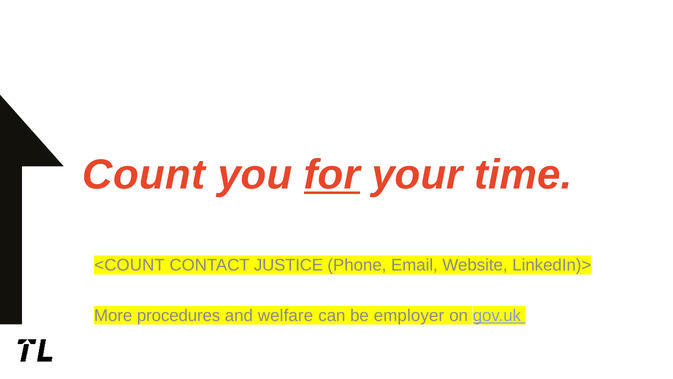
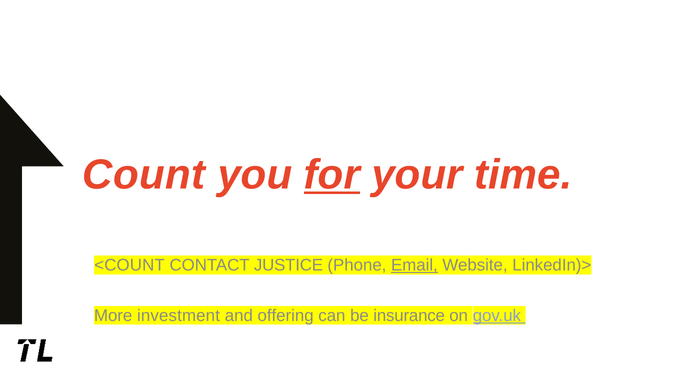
Email underline: none -> present (414, 265)
procedures: procedures -> investment (178, 315)
welfare: welfare -> offering (286, 315)
employer: employer -> insurance (409, 315)
